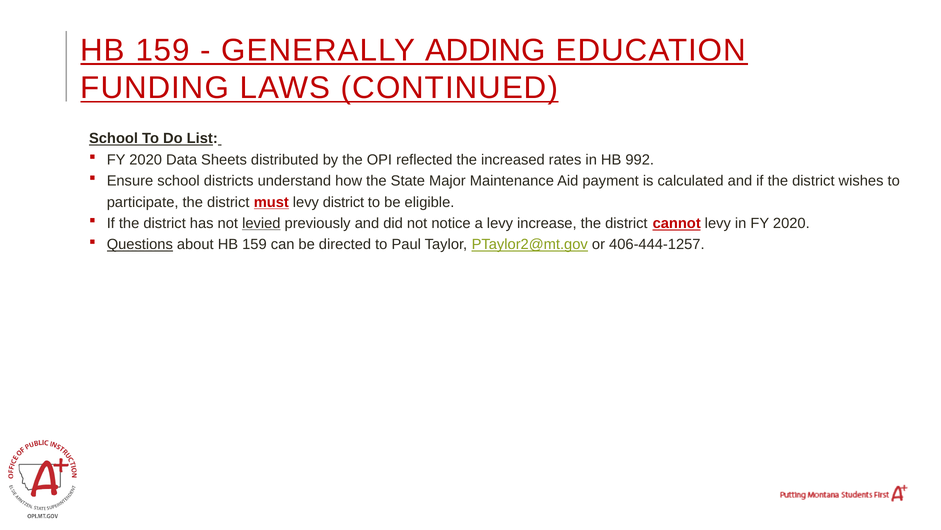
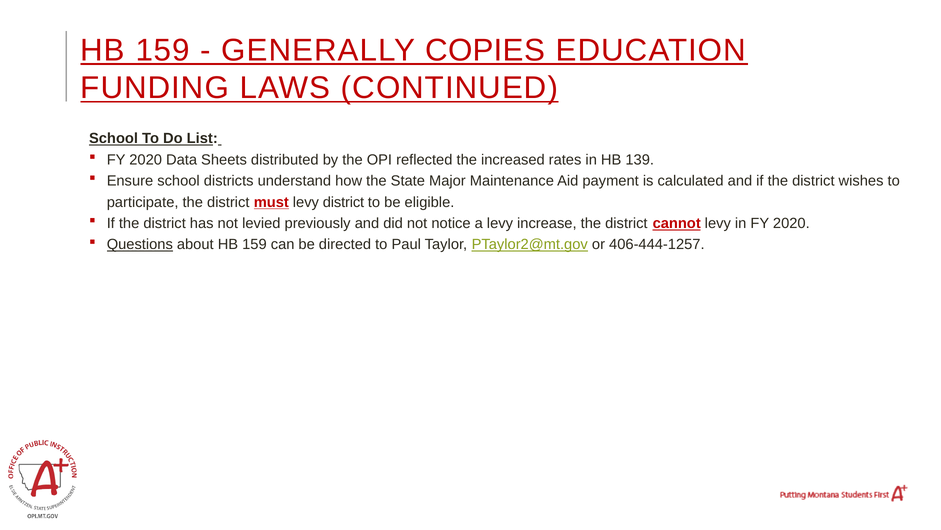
ADDING: ADDING -> COPIES (485, 50)
992: 992 -> 139 (640, 160)
levied underline: present -> none (261, 223)
